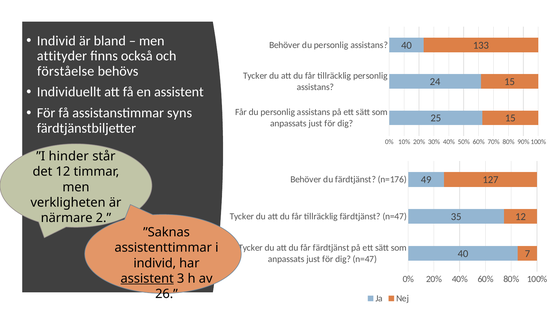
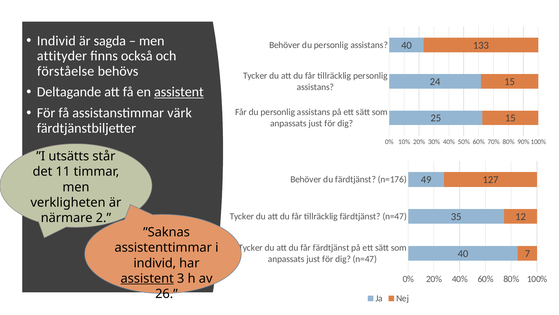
bland: bland -> sagda (110, 41)
Individuellt: Individuellt -> Deltagande (69, 92)
assistent underline: none -> present (179, 92)
syns: syns -> värk (180, 113)
hinder: hinder -> utsätts (69, 156)
det 12: 12 -> 11 (63, 171)
